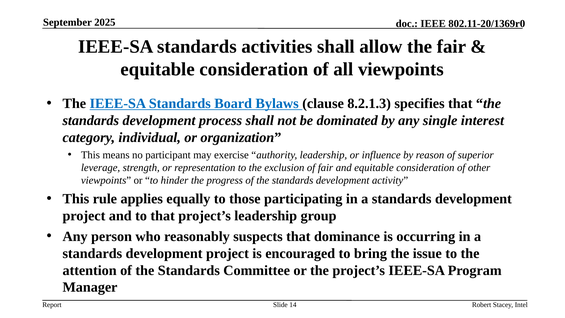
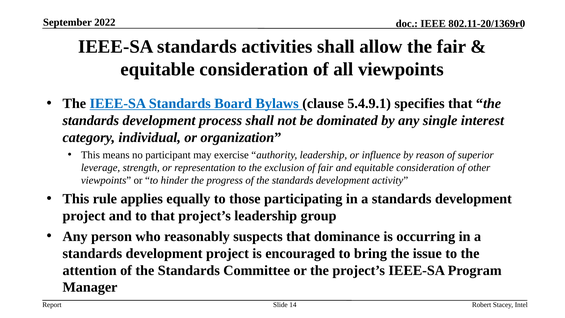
2025: 2025 -> 2022 (105, 22)
8.2.1.3: 8.2.1.3 -> 5.4.9.1 (369, 103)
